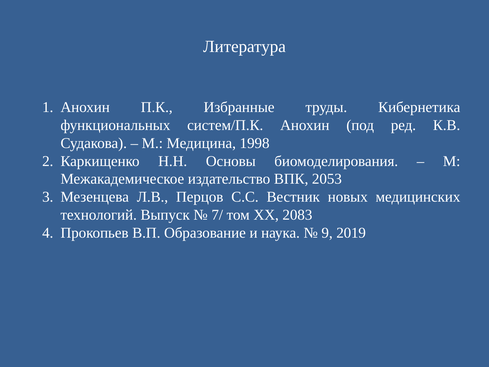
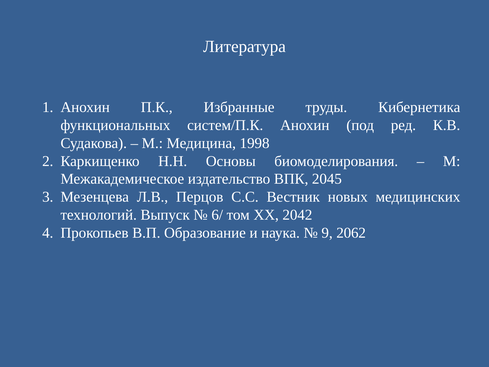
2053: 2053 -> 2045 (327, 179)
7/: 7/ -> 6/ (217, 215)
2083: 2083 -> 2042 (297, 215)
2019: 2019 -> 2062 (351, 233)
